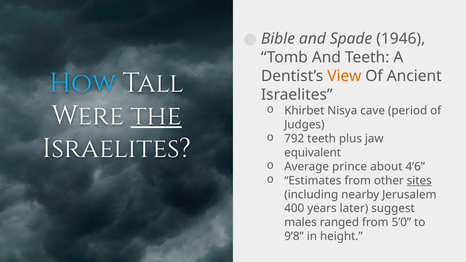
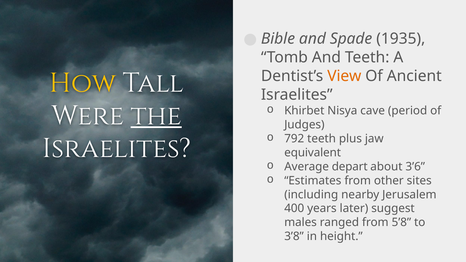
1946: 1946 -> 1935 (401, 39)
How colour: light blue -> yellow (83, 83)
prince: prince -> depart (350, 167)
4’6: 4’6 -> 3’6 (415, 167)
sites underline: present -> none (419, 181)
5’0: 5’0 -> 5’8 (401, 223)
9’8: 9’8 -> 3’8 (294, 237)
